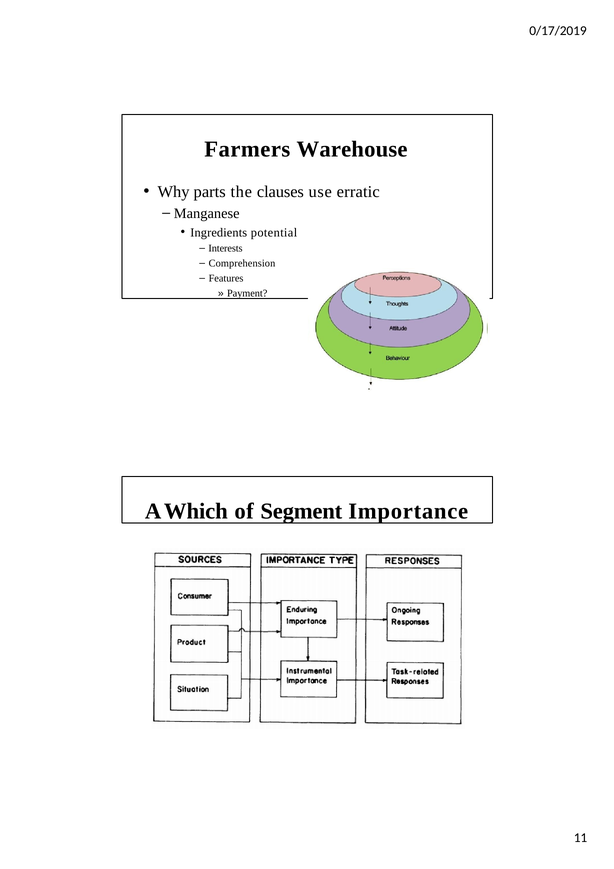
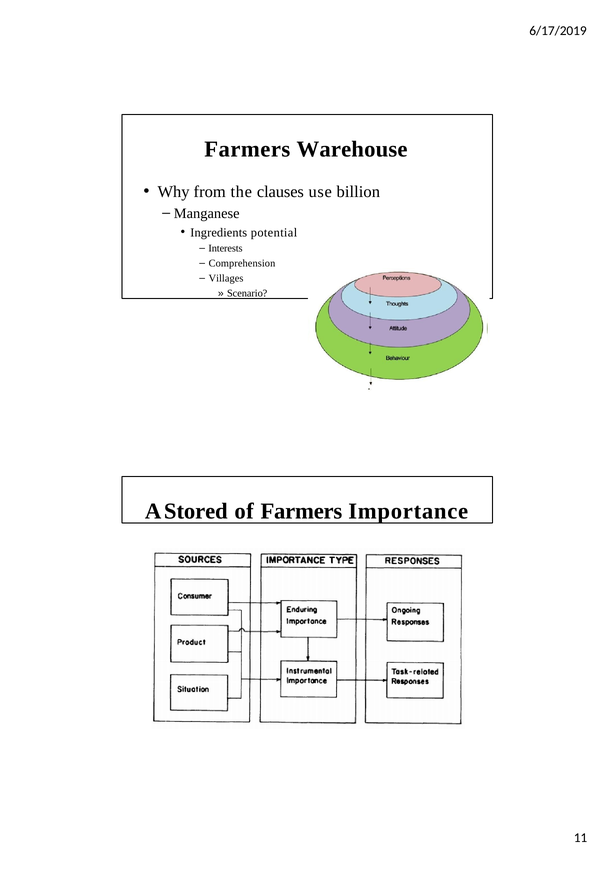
0/17/2019: 0/17/2019 -> 6/17/2019 (558, 31)
parts: parts -> from (210, 192)
erratic: erratic -> billion (358, 192)
Features: Features -> Villages (226, 278)
Payment: Payment -> Scenario (247, 293)
Which: Which -> Stored (196, 511)
of Segment: Segment -> Farmers (301, 511)
